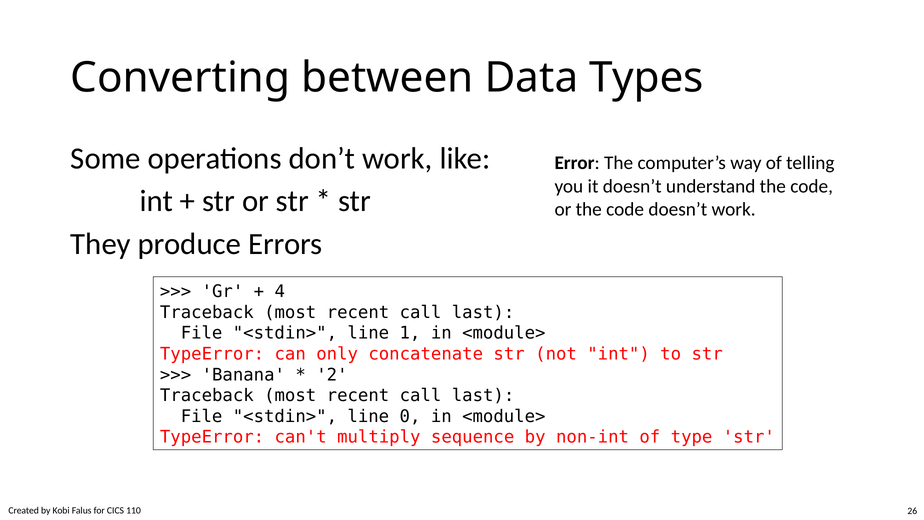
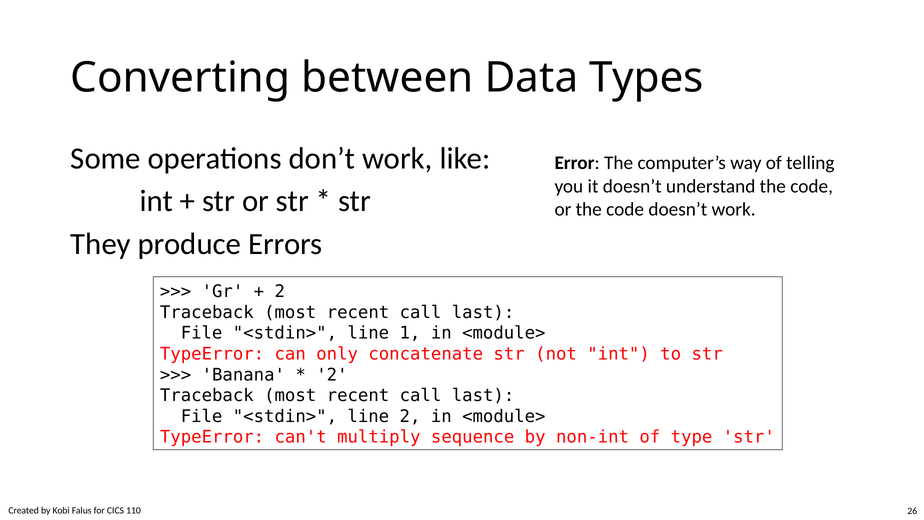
4: 4 -> 2 (280, 291)
line 0: 0 -> 2 (410, 416)
